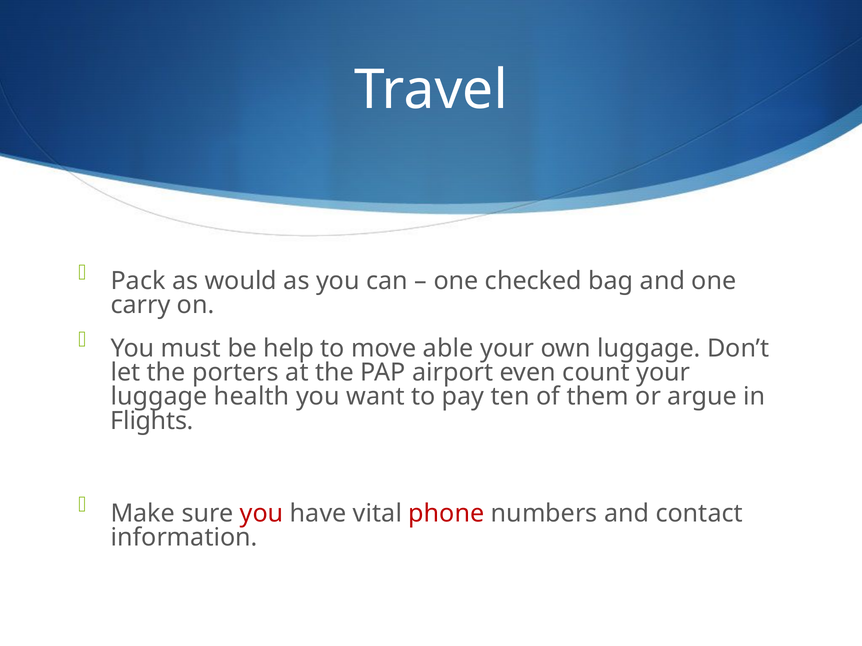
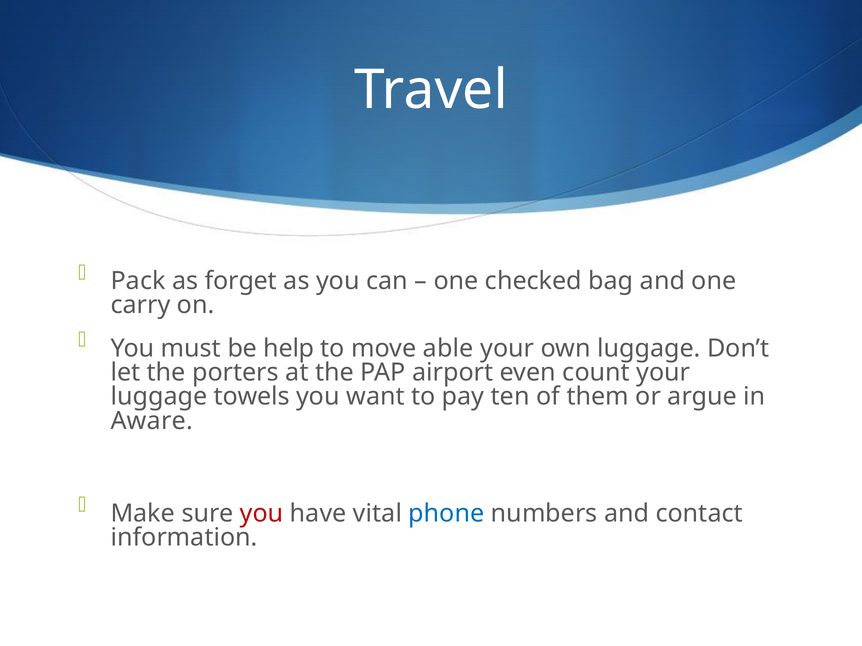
would: would -> forget (241, 281)
health: health -> towels (252, 397)
Flights: Flights -> Aware (152, 421)
phone colour: red -> blue (446, 514)
